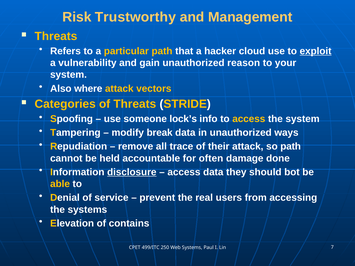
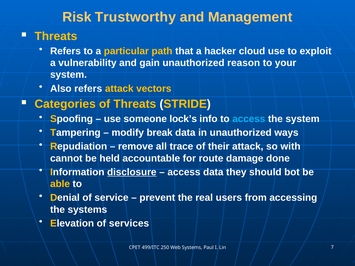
exploit underline: present -> none (316, 51)
Also where: where -> refers (88, 89)
access colour: yellow -> light blue (249, 119)
so path: path -> with (291, 147)
often: often -> route (211, 158)
contains: contains -> services (129, 224)
